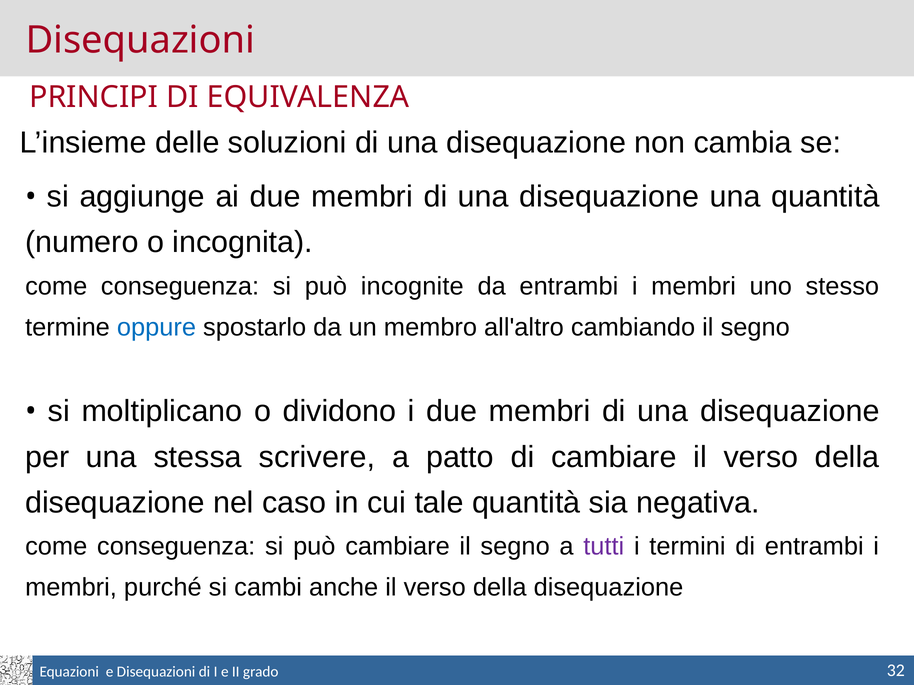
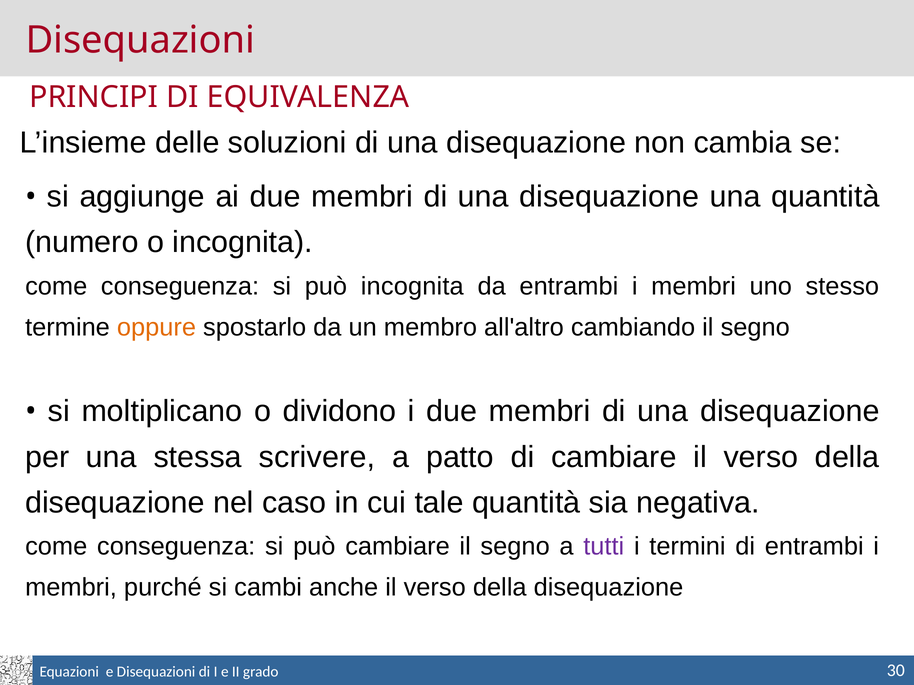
può incognite: incognite -> incognita (412, 286)
oppure colour: blue -> orange (156, 327)
32: 32 -> 30 (896, 671)
